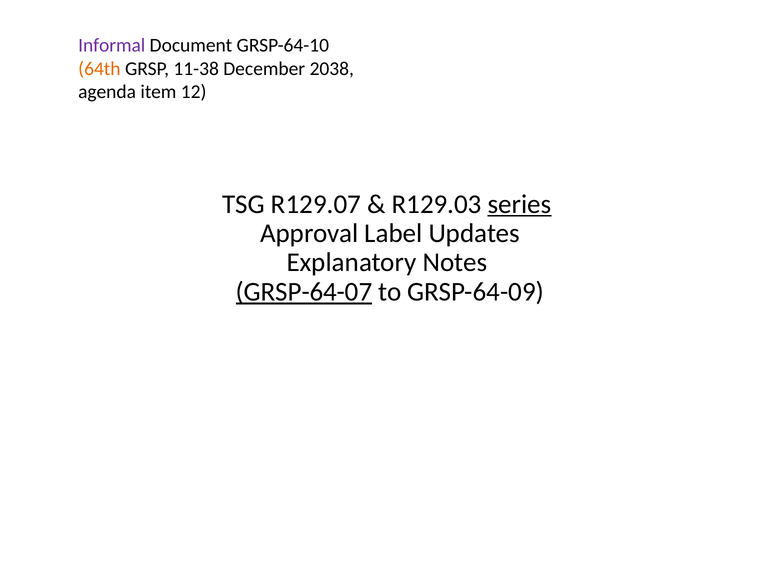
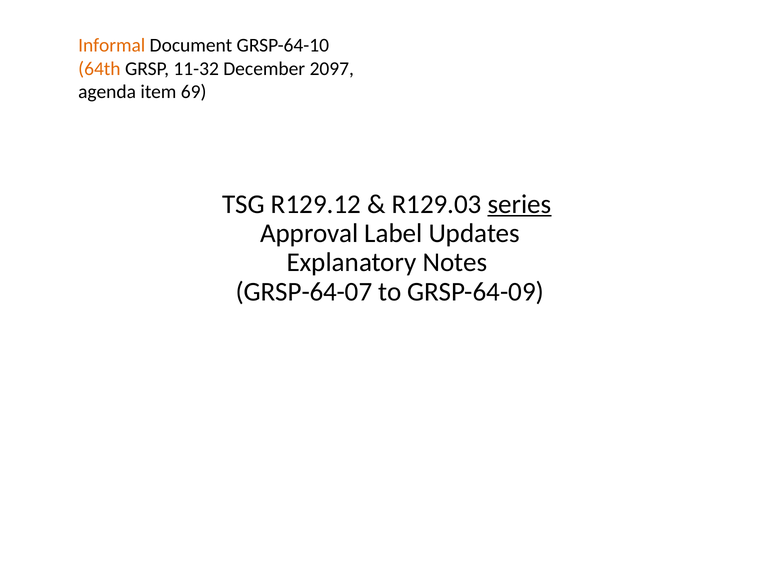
Informal colour: purple -> orange (112, 45)
11-38: 11-38 -> 11-32 (196, 69)
2038: 2038 -> 2097 (332, 69)
12: 12 -> 69 (194, 92)
R129.07: R129.07 -> R129.12 (316, 204)
GRSP-64-07 underline: present -> none (304, 292)
